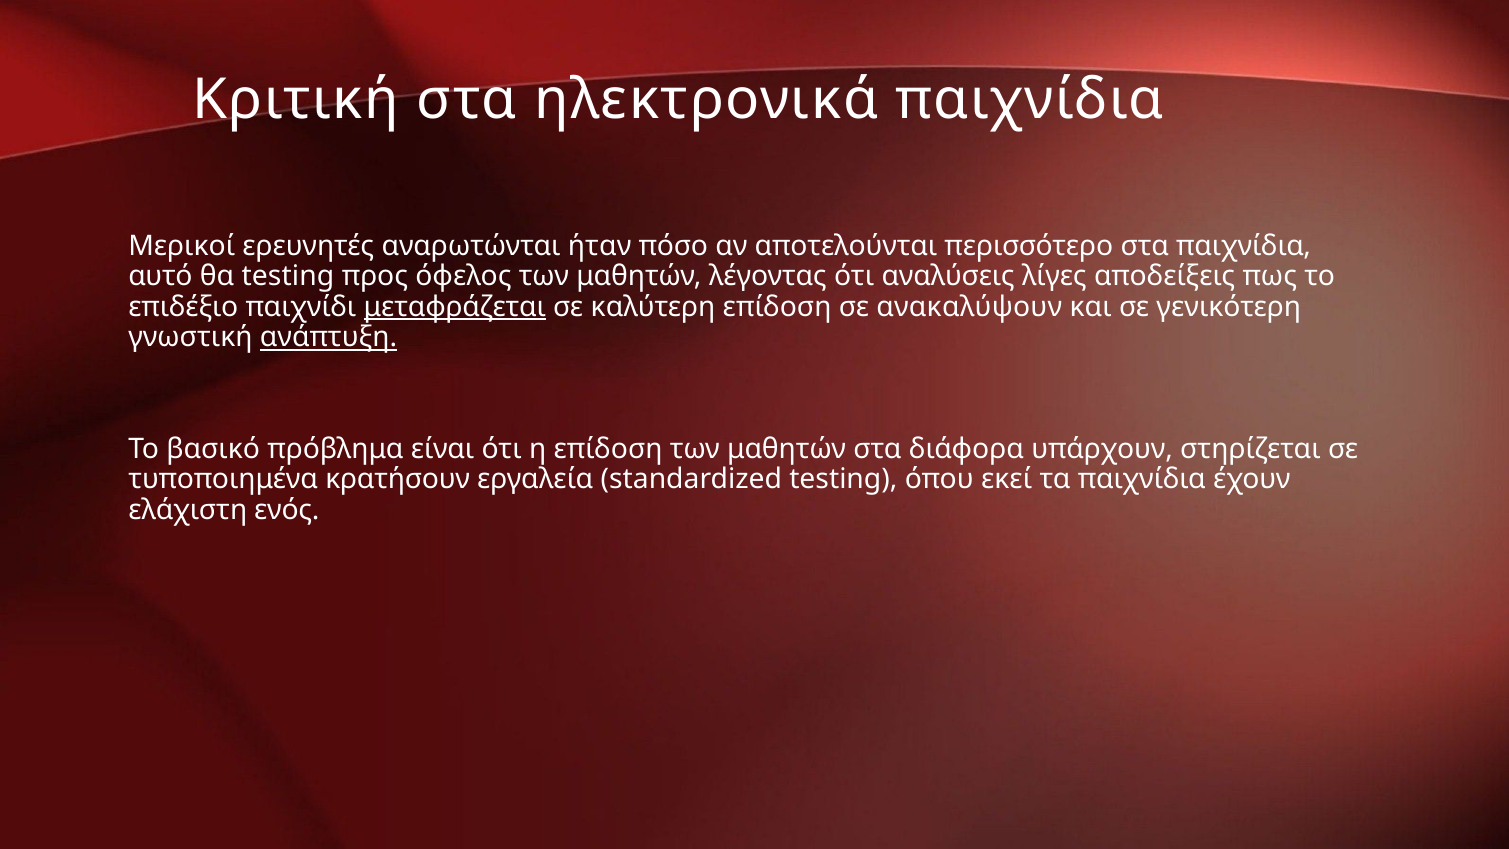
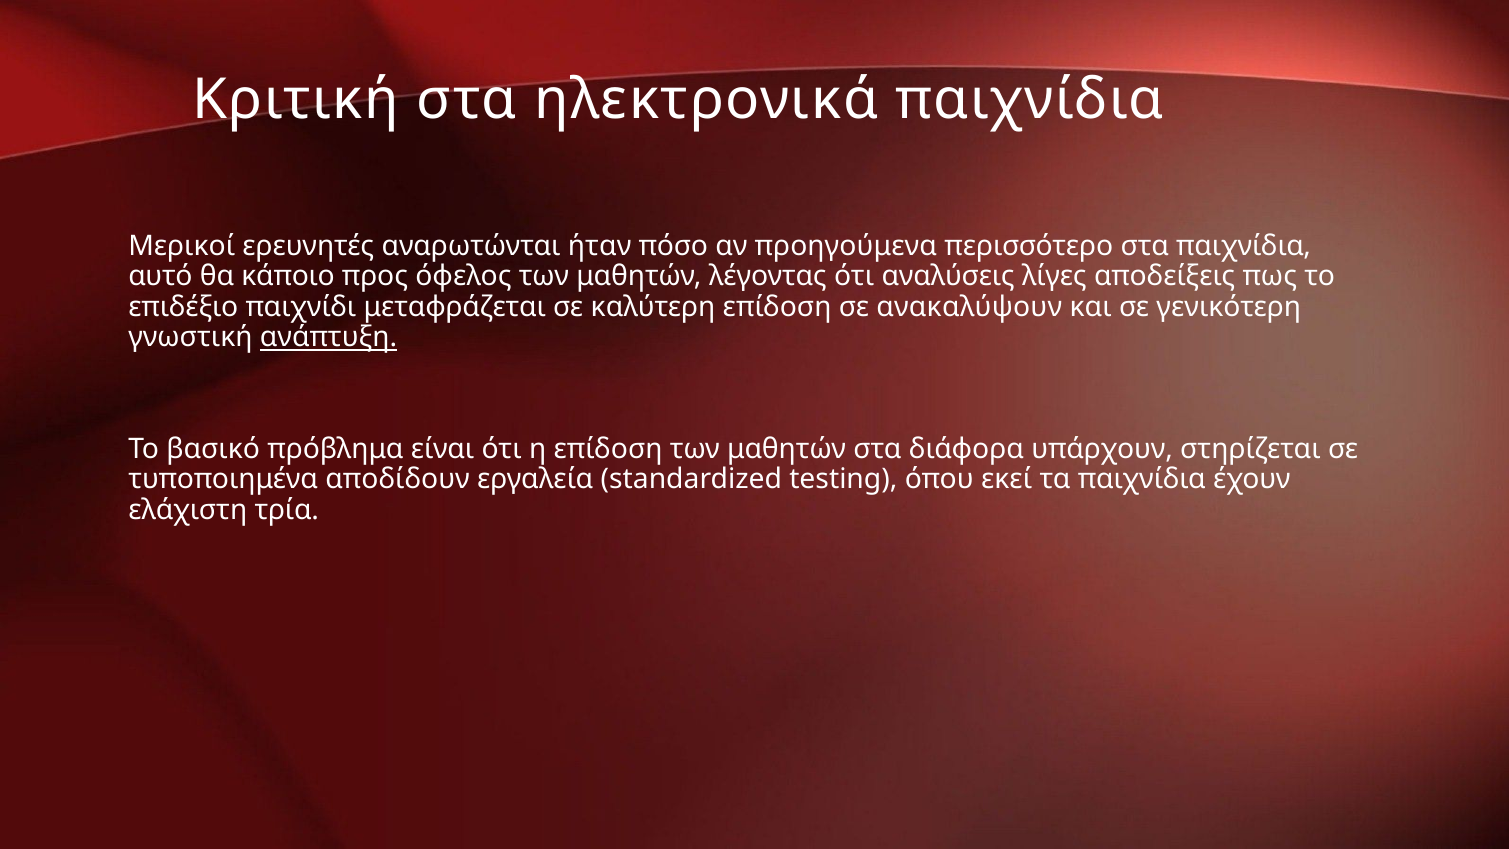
αποτελούνται: αποτελούνται -> προηγούμενα (846, 246)
θα testing: testing -> κάποιο (288, 276)
μεταφράζεται underline: present -> none (455, 307)
κρατήσουν: κρατήσουν -> αποδίδουν (398, 480)
ενός: ενός -> τρία (287, 510)
